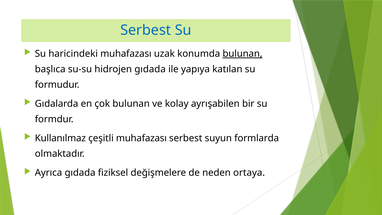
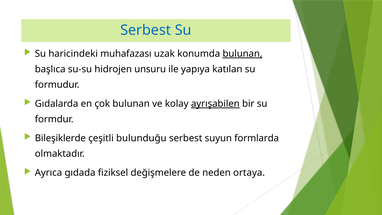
hidrojen gıdada: gıdada -> unsuru (150, 69)
ayrışabilen underline: none -> present (215, 104)
Kullanılmaz: Kullanılmaz -> Bileşiklerde (60, 138)
çeşitli muhafazası: muhafazası -> bulunduğu (141, 138)
